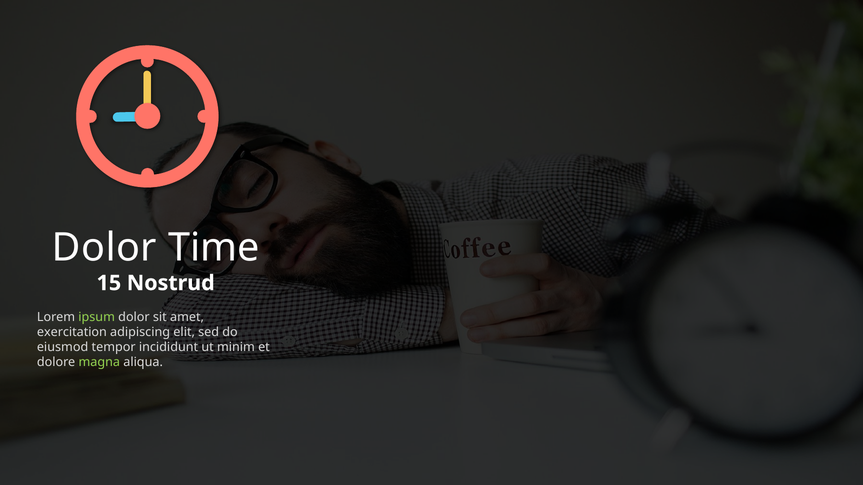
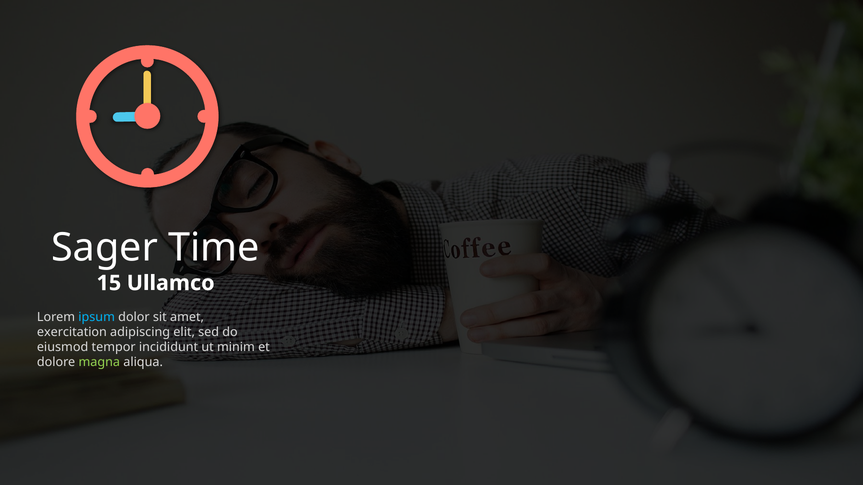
Dolor: Dolor -> Sager (105, 248)
Nostrud: Nostrud -> Ullamco (171, 283)
ipsum colour: light green -> light blue (97, 317)
